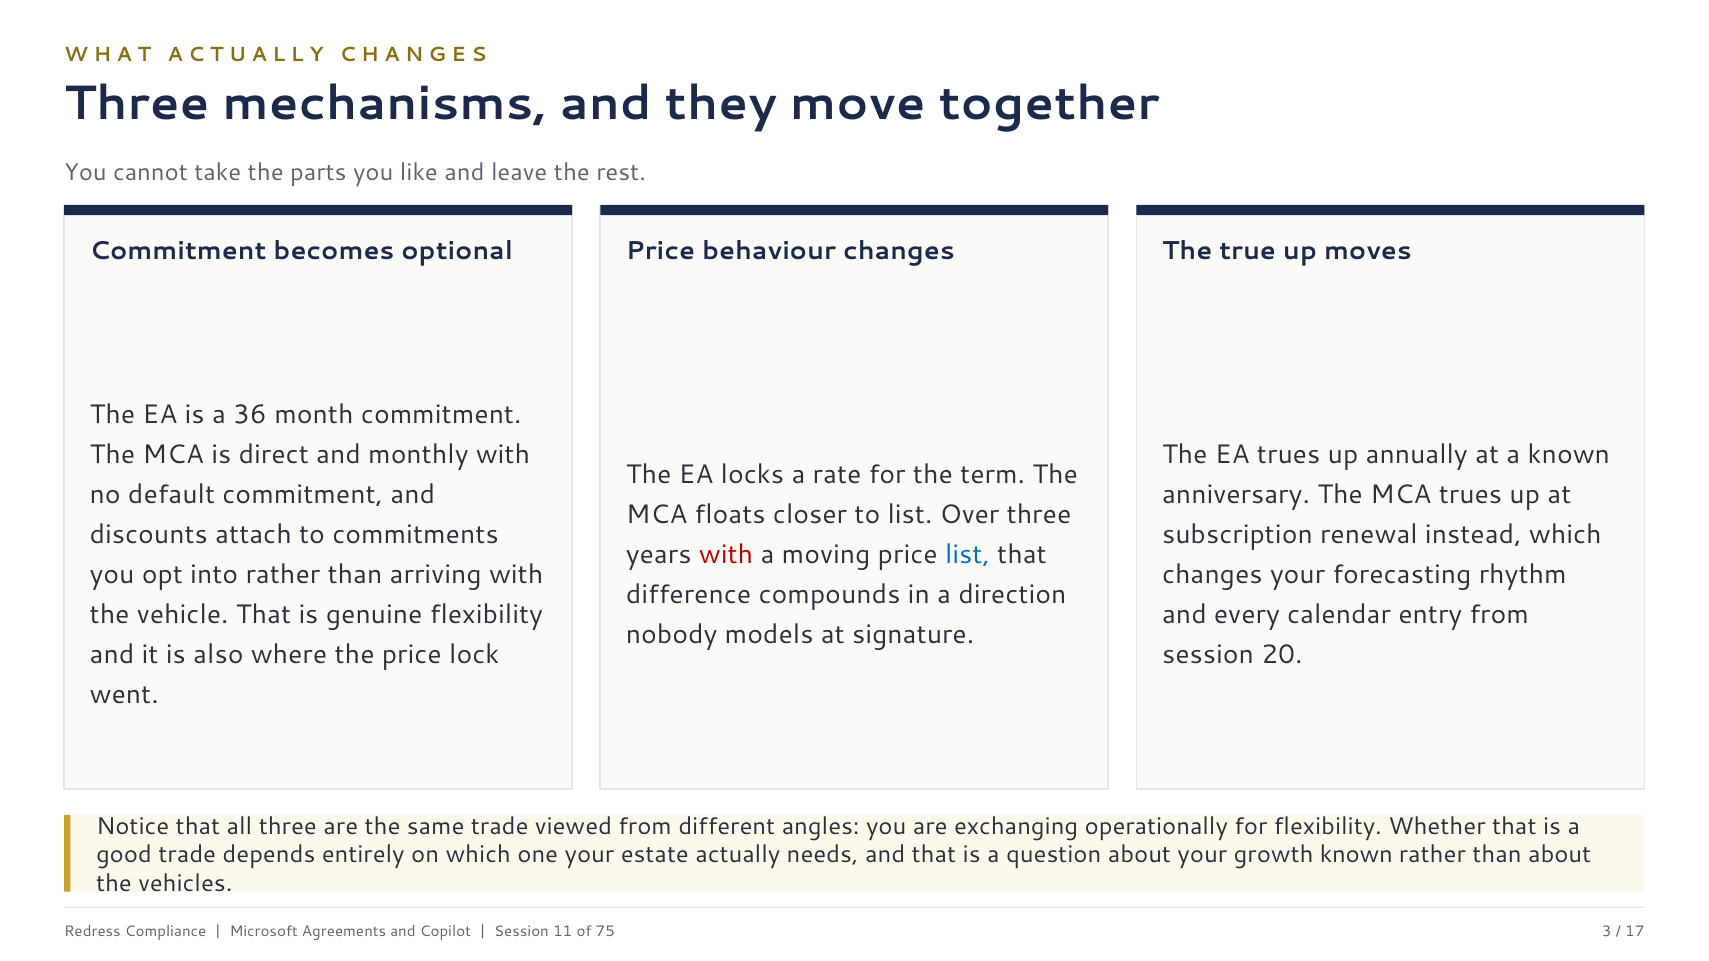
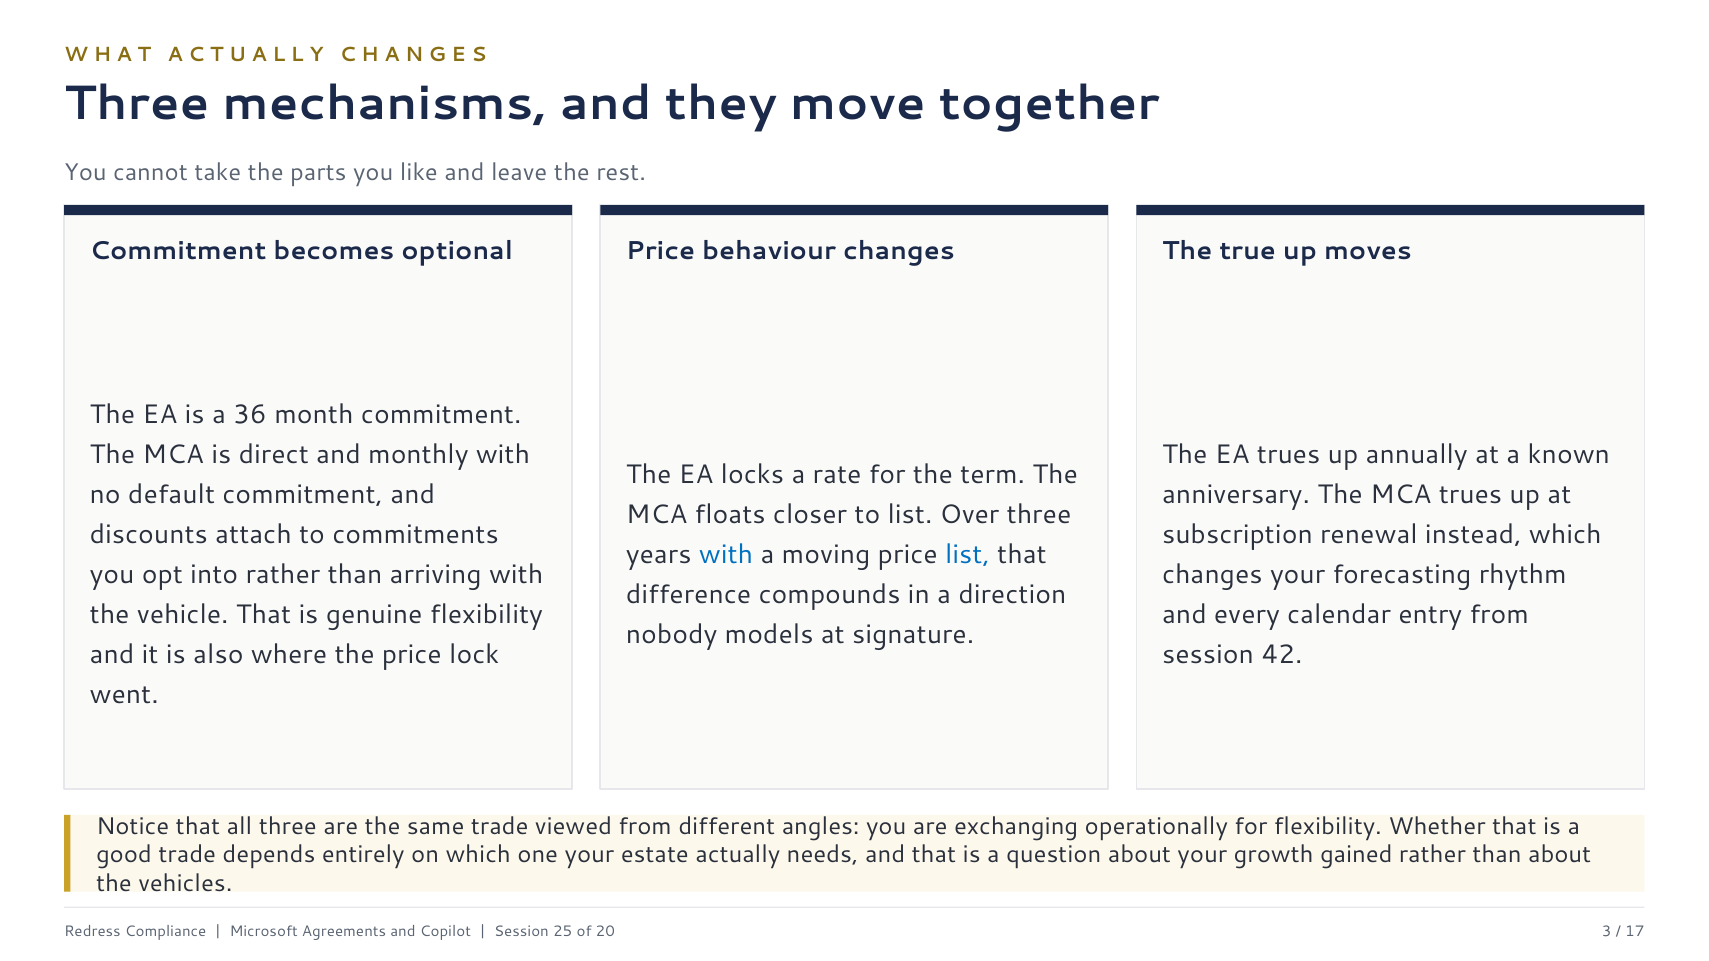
with colour: red -> blue (726, 555)
20: 20 -> 42 (1282, 655)
growth known: known -> gained (1356, 855)
11: 11 -> 25 (563, 932)
75: 75 -> 20 (605, 932)
